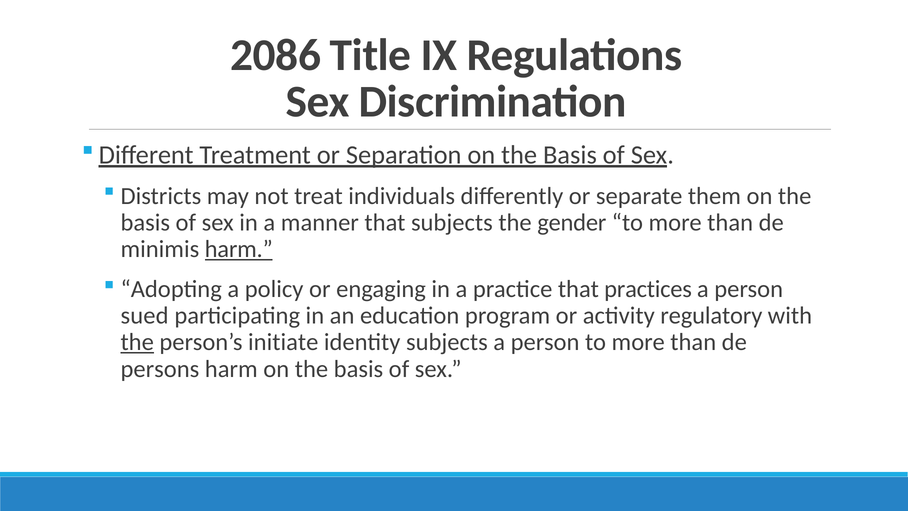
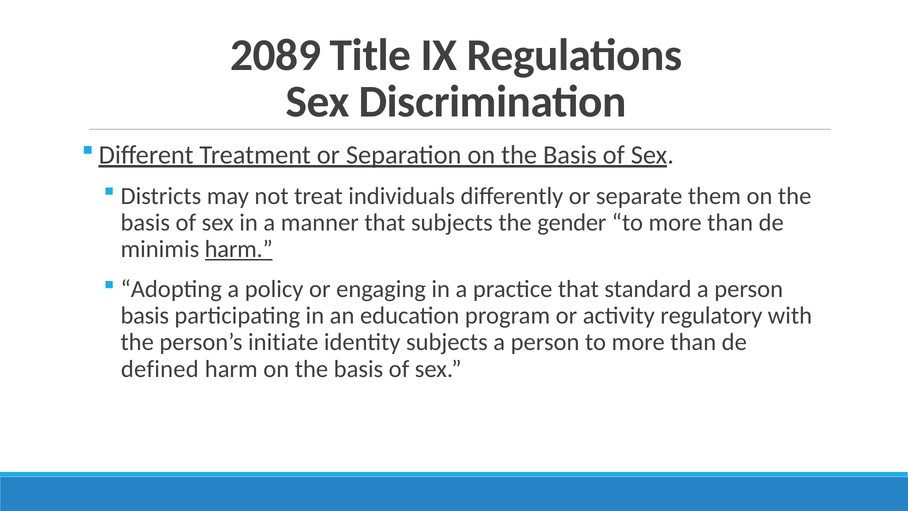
2086: 2086 -> 2089 (276, 55)
practices: practices -> standard (648, 289)
sued: sued -> basis (145, 316)
the underline: present -> none (137, 342)
persons: persons -> defined (160, 369)
